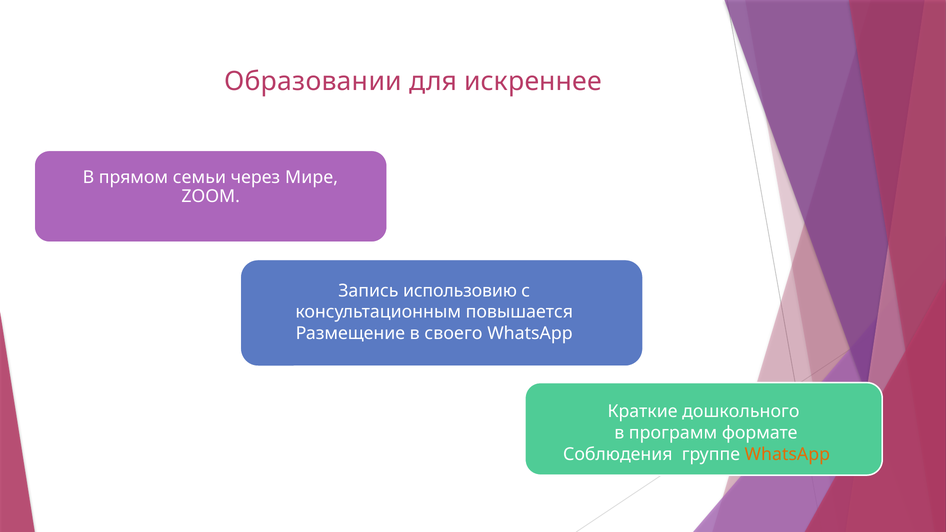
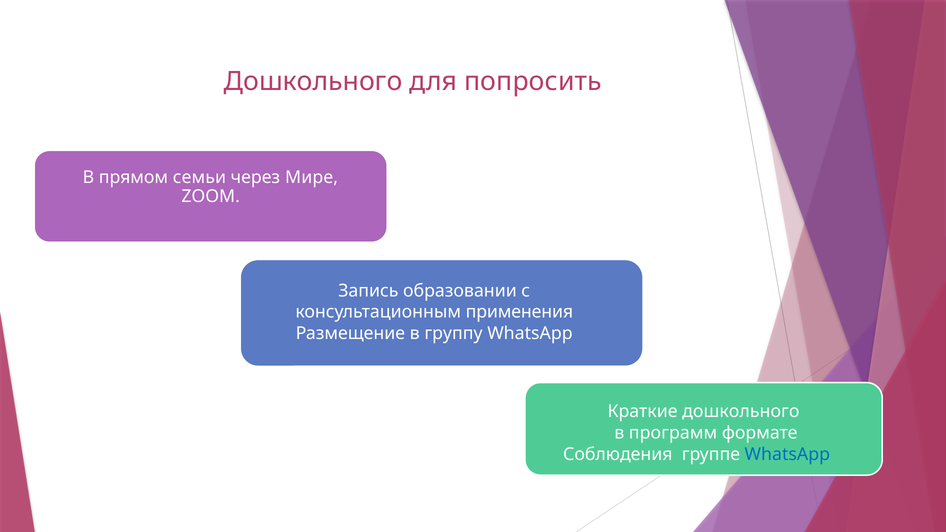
Образовании: Образовании -> Дошкольного (313, 82)
искреннее: искреннее -> попросить (533, 82)
использовию: использовию -> образовании (460, 291)
повышается: повышается -> применения (519, 312)
своего: своего -> группу (454, 333)
WhatsApp colour: orange -> blue (787, 455)
